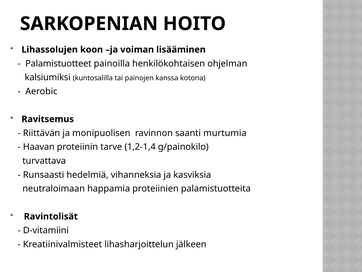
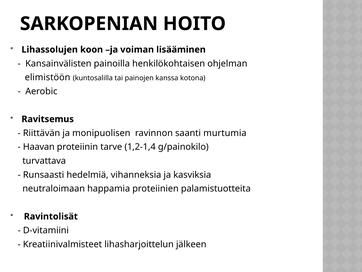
Palamistuotteet: Palamistuotteet -> Kansainvälisten (58, 63)
kalsiumiksi: kalsiumiksi -> elimistöön (48, 77)
